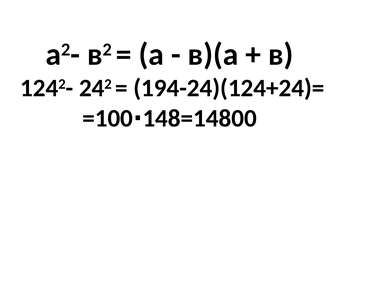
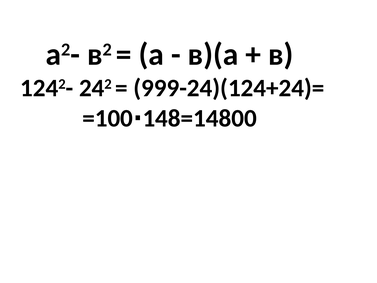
194-24)(124+24)=: 194-24)(124+24)= -> 999-24)(124+24)= (229, 88)
